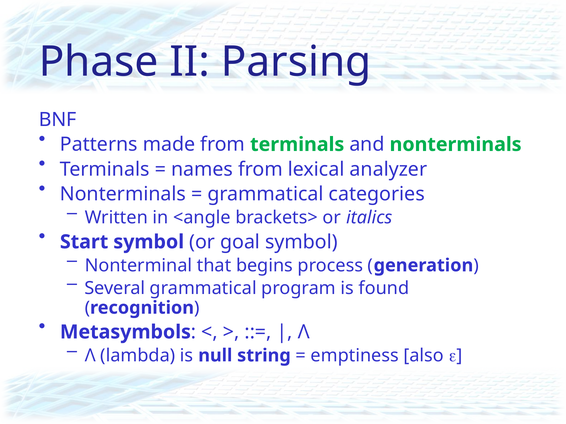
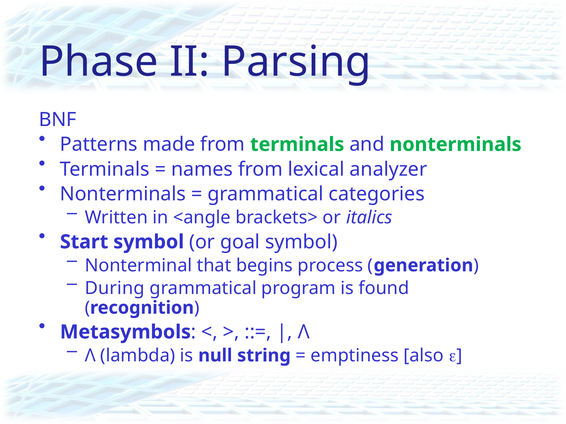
Several: Several -> During (115, 289)
